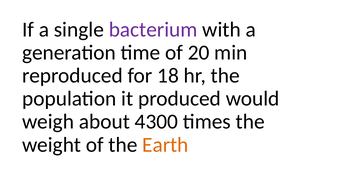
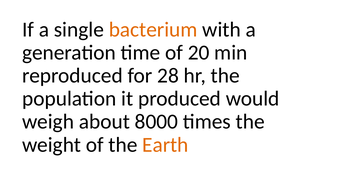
bacterium colour: purple -> orange (153, 30)
18: 18 -> 28 (168, 76)
4300: 4300 -> 8000 (156, 122)
